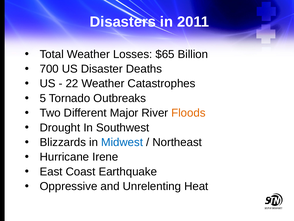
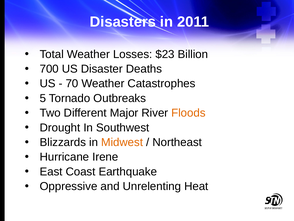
$65: $65 -> $23 (165, 54)
22: 22 -> 70 (72, 83)
Midwest colour: blue -> orange (122, 142)
